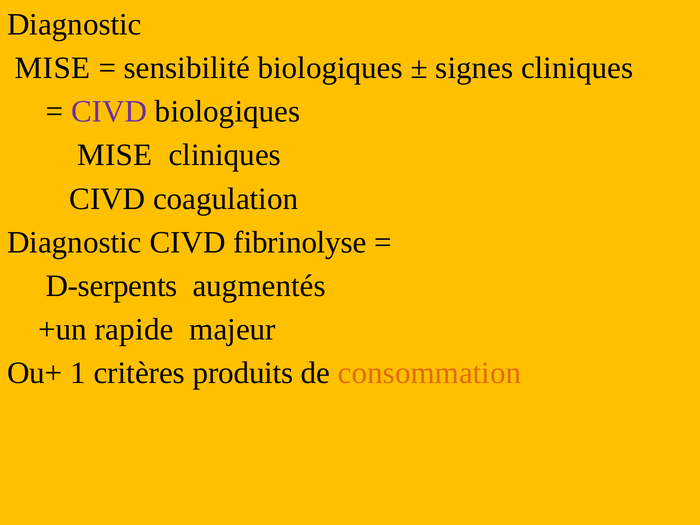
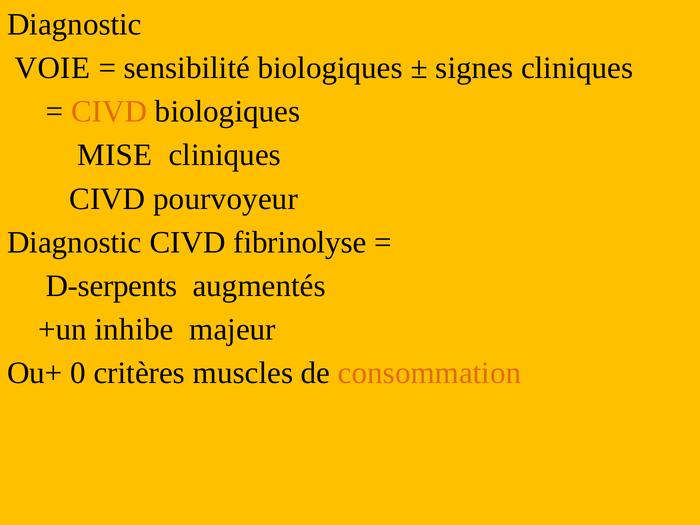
MISE: MISE -> VOIE (53, 68)
CIVD colour: purple -> orange (109, 112)
coagulation: coagulation -> pourvoyeur (226, 199)
rapide: rapide -> inhibe (134, 330)
1: 1 -> 0 (78, 373)
produits: produits -> muscles (243, 373)
